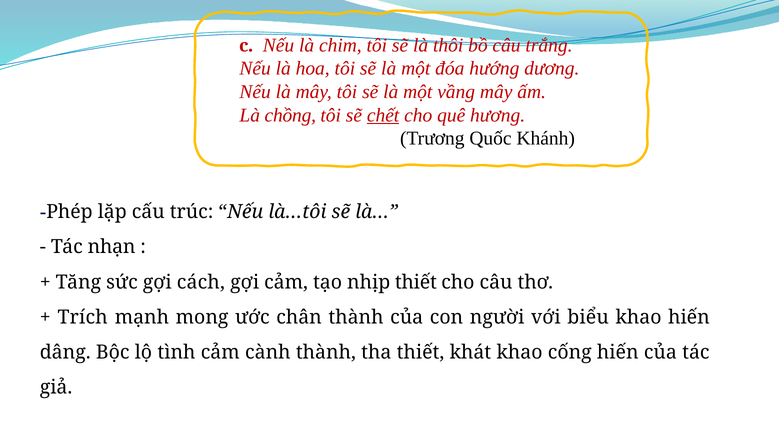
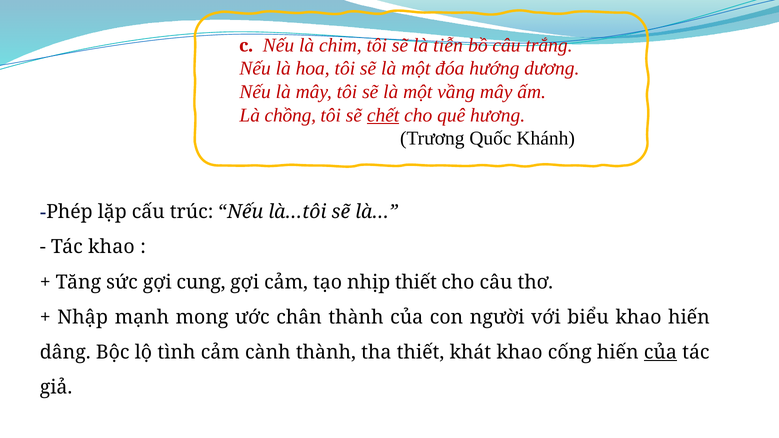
thôi: thôi -> tiễn (448, 45)
Tác nhạn: nhạn -> khao (111, 247)
cách: cách -> cung (201, 282)
Trích: Trích -> Nhập (83, 317)
của underline: none -> present (660, 352)
